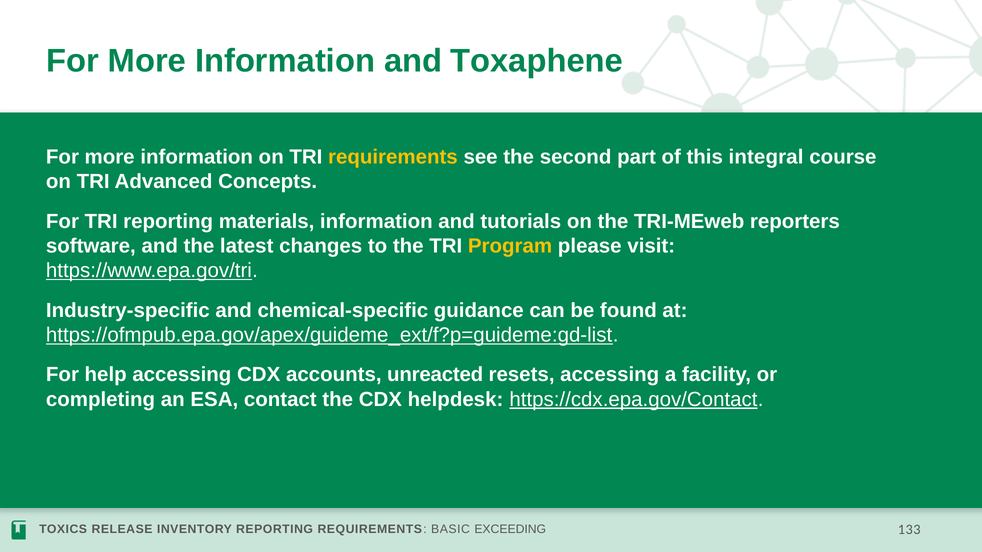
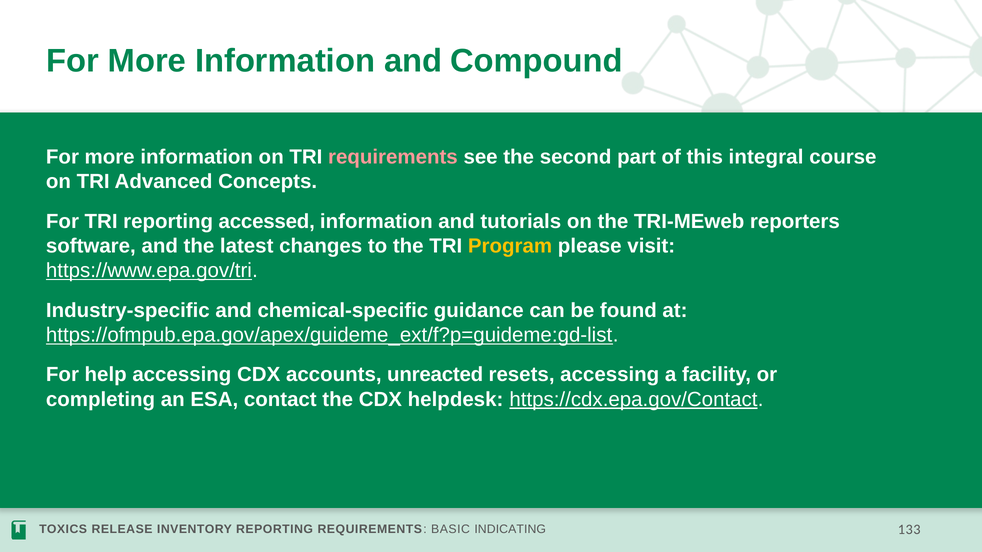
Toxaphene: Toxaphene -> Compound (537, 61)
requirements colour: yellow -> pink (393, 157)
materials: materials -> accessed (267, 221)
EXCEEDING: EXCEEDING -> INDICATING (510, 530)
